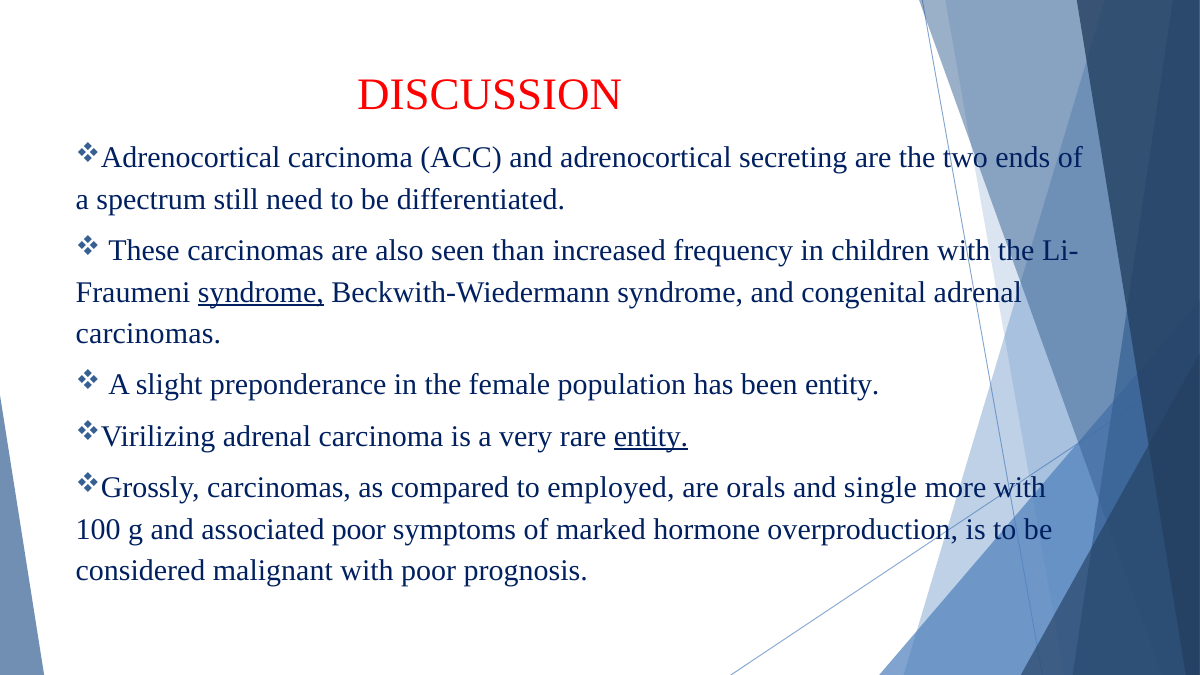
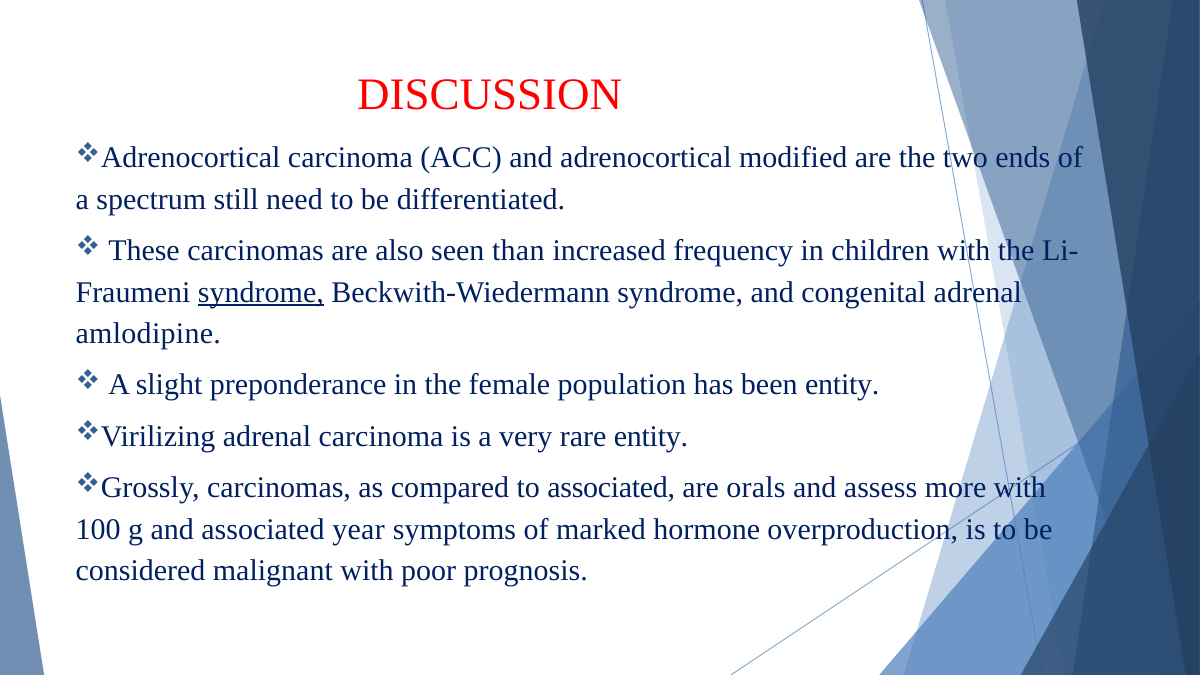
secreting: secreting -> modified (793, 158)
carcinomas: carcinomas -> amlodipine (148, 334)
entity underline: present -> none (651, 436)
to employed: employed -> associated (611, 488)
single: single -> assess (881, 488)
associated poor: poor -> year (359, 529)
